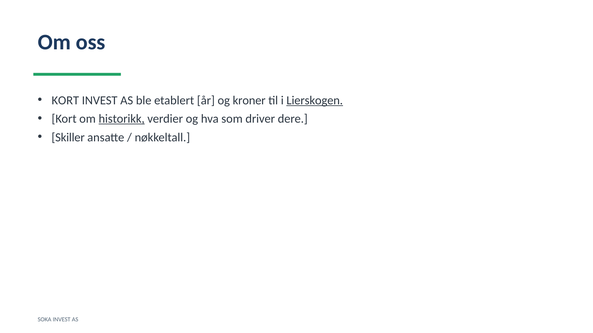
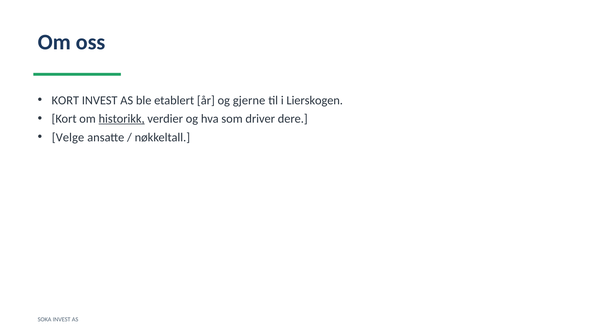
kroner: kroner -> gjerne (249, 100)
Lierskogen underline: present -> none (315, 100)
Skiller: Skiller -> Velge (68, 138)
